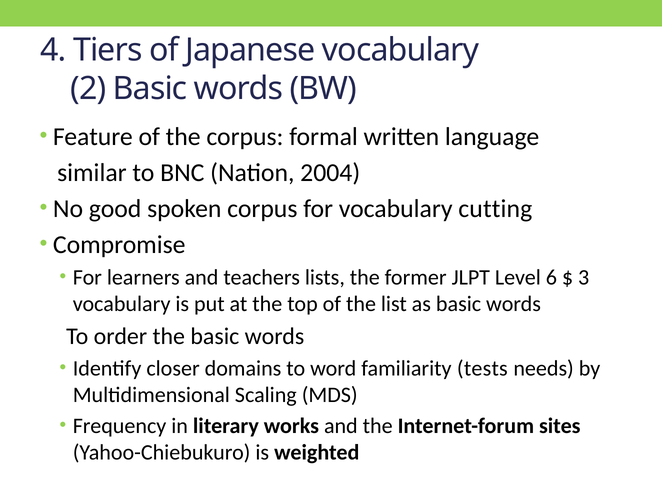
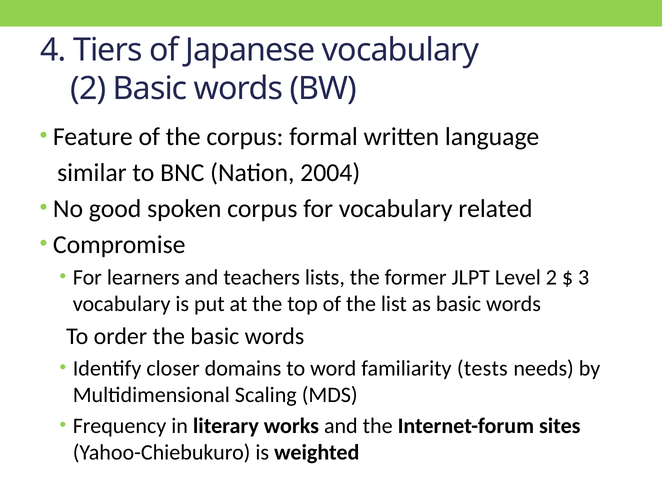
cutting: cutting -> related (495, 208)
Level 6: 6 -> 2 (551, 277)
